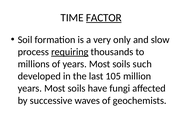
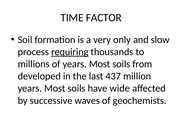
FACTOR underline: present -> none (104, 18)
such: such -> from (142, 64)
105: 105 -> 437 (113, 76)
fungi: fungi -> wide (120, 88)
